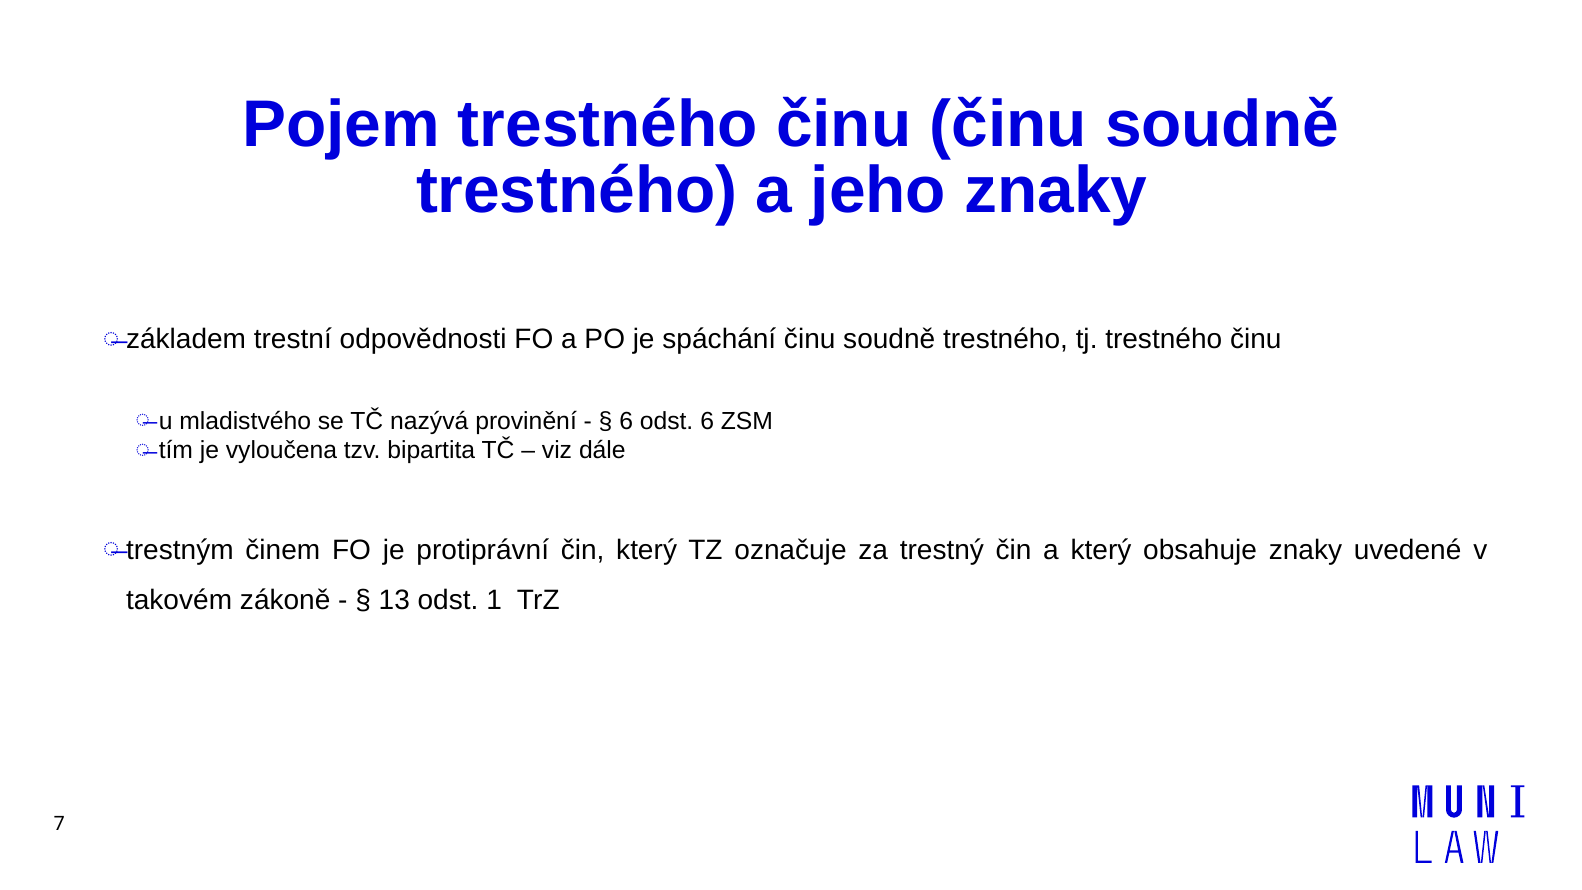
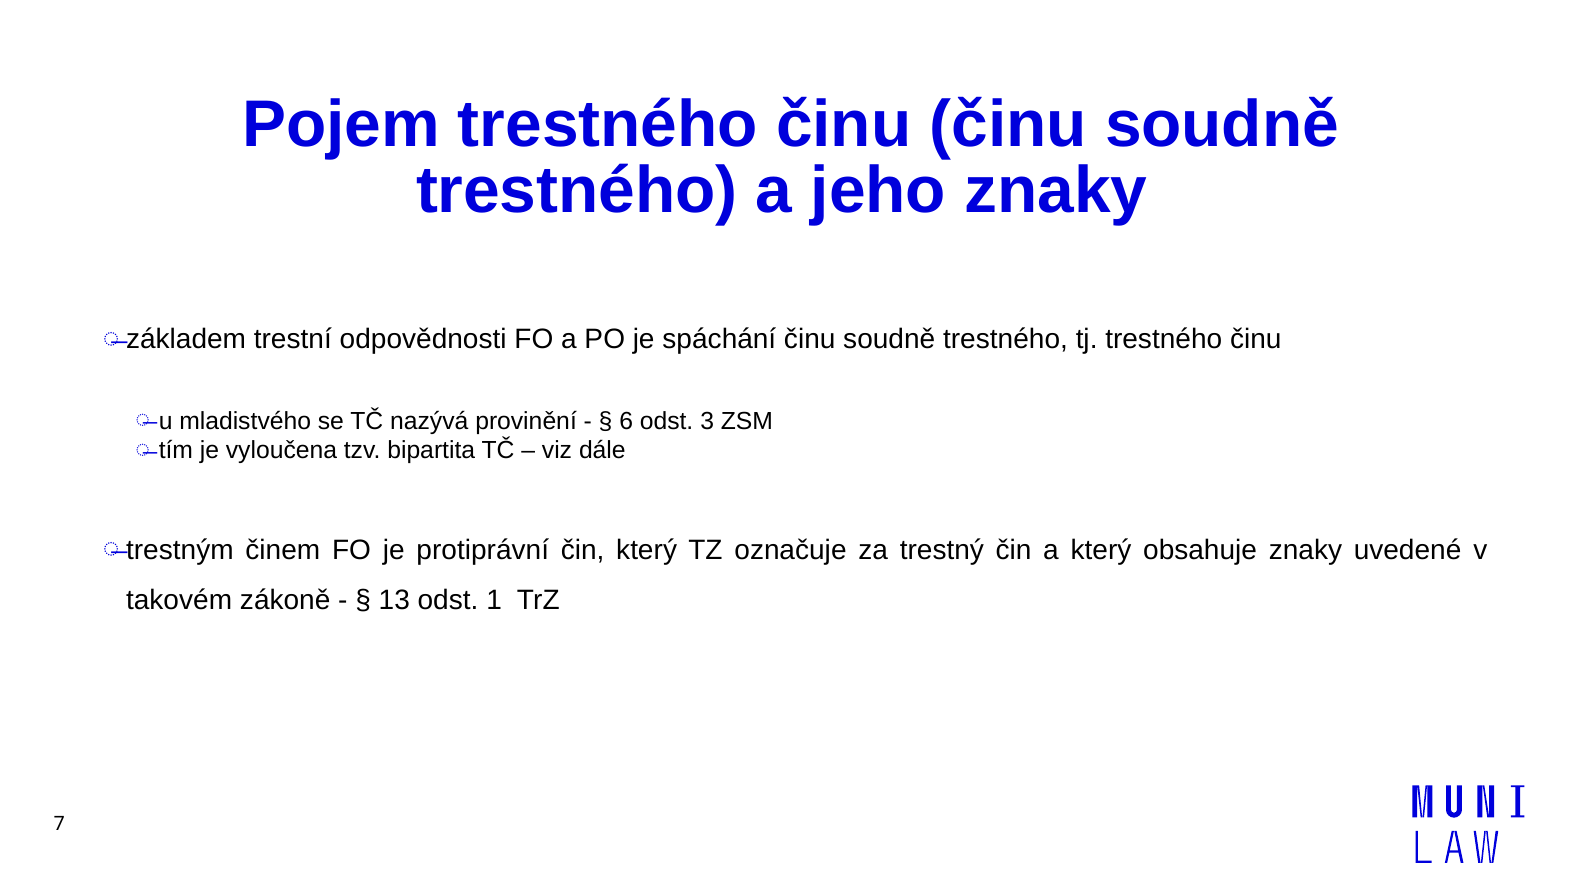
odst 6: 6 -> 3 (707, 421)
